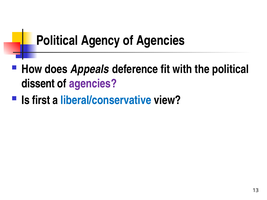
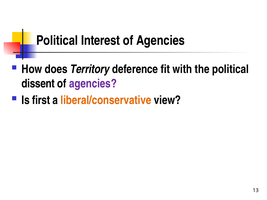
Agency: Agency -> Interest (101, 41)
Appeals: Appeals -> Territory (90, 69)
liberal/conservative colour: blue -> orange (106, 100)
